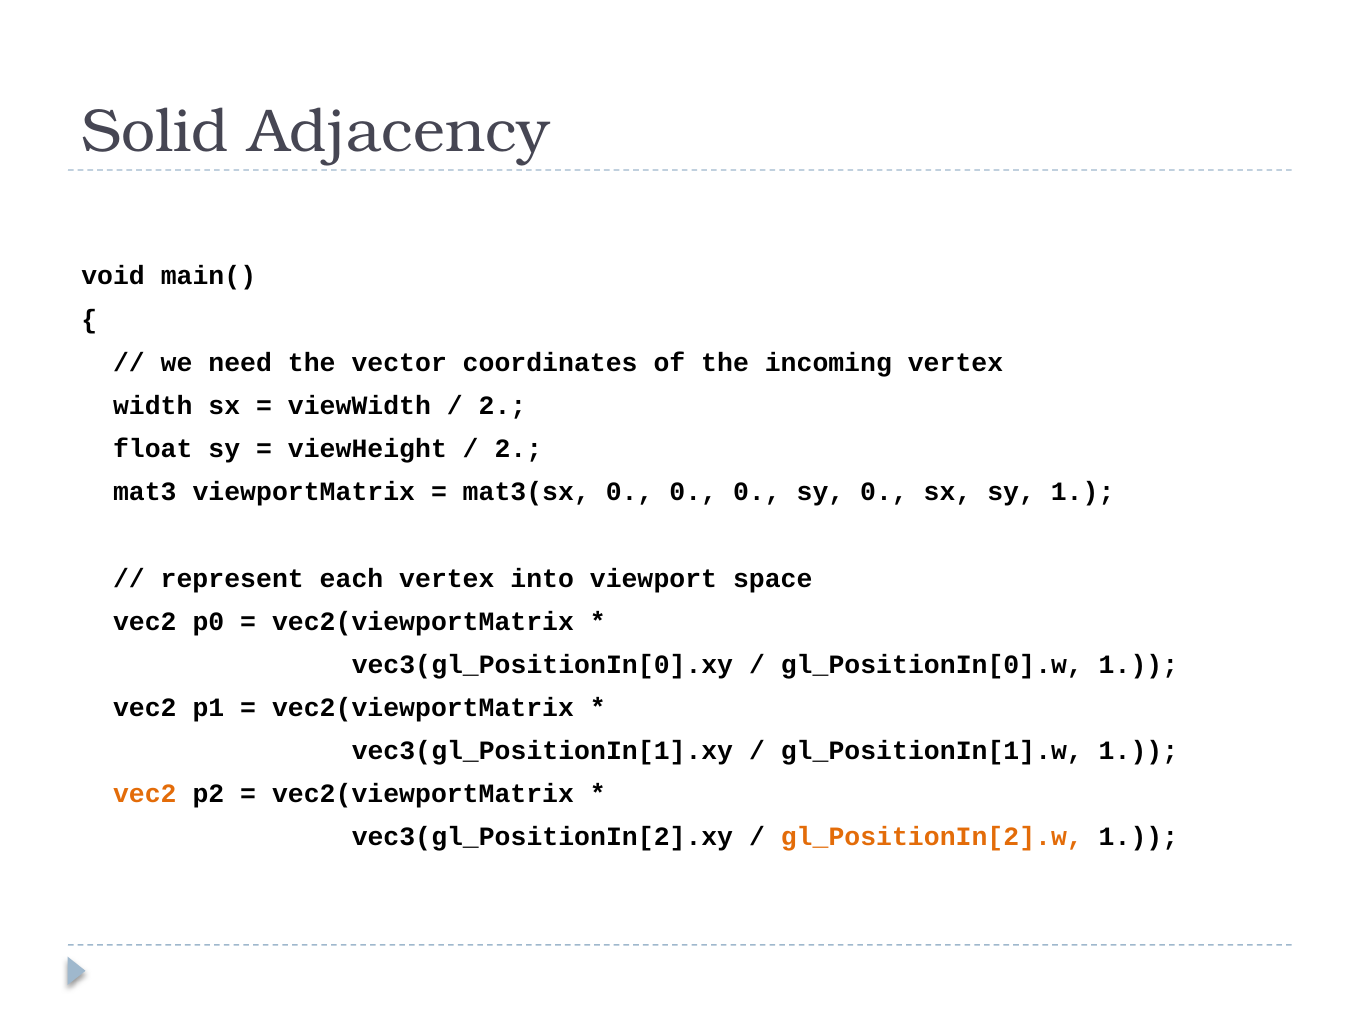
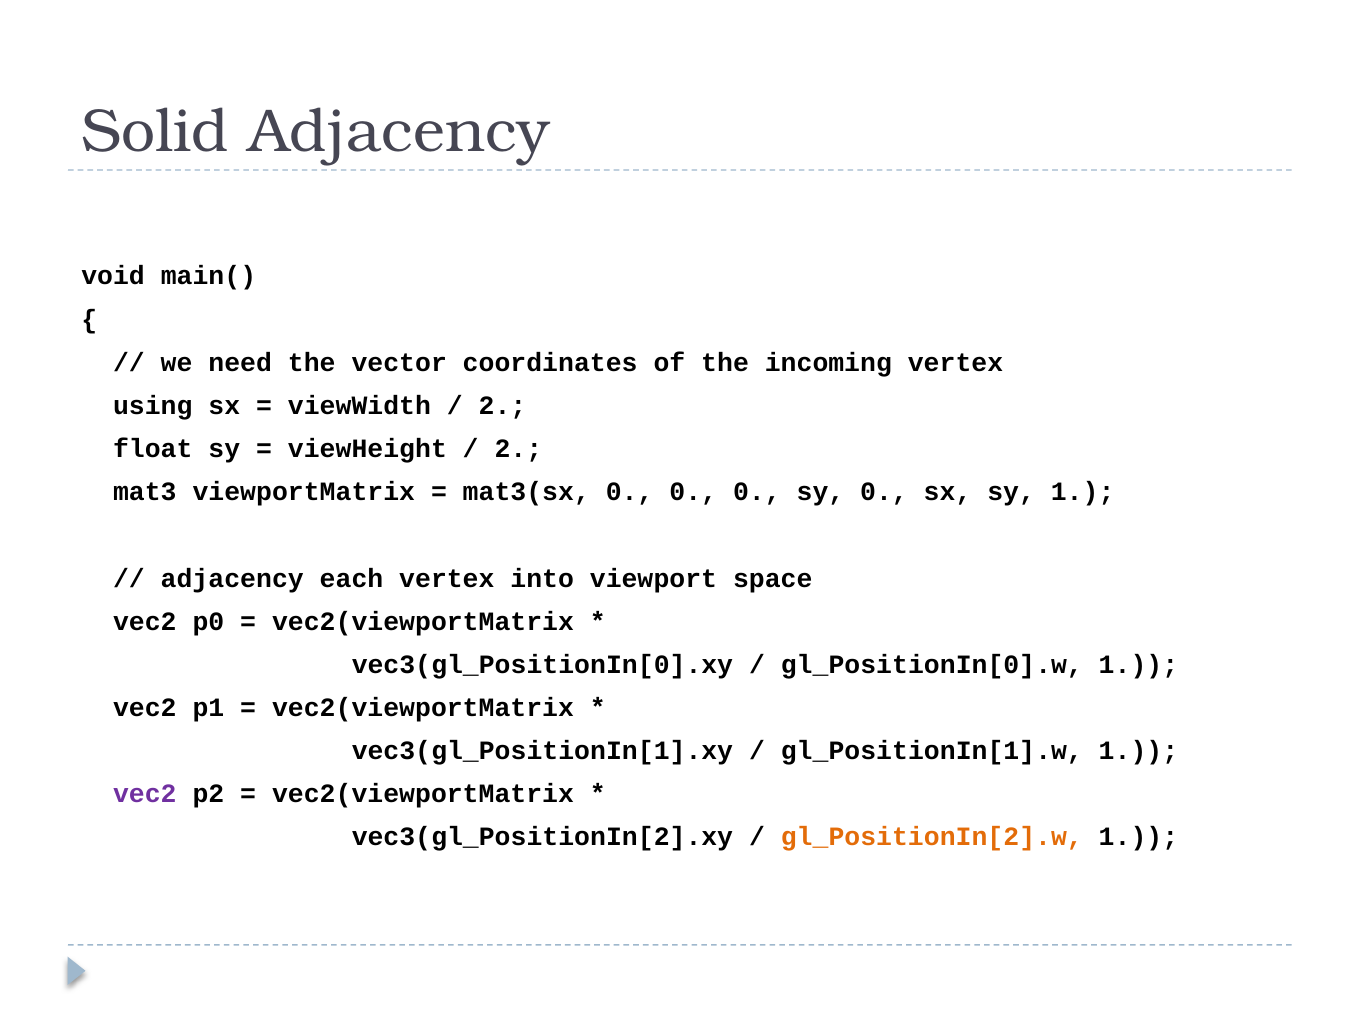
width: width -> using (153, 406)
represent: represent -> adjacency (232, 578)
vec2 colour: orange -> purple (145, 794)
